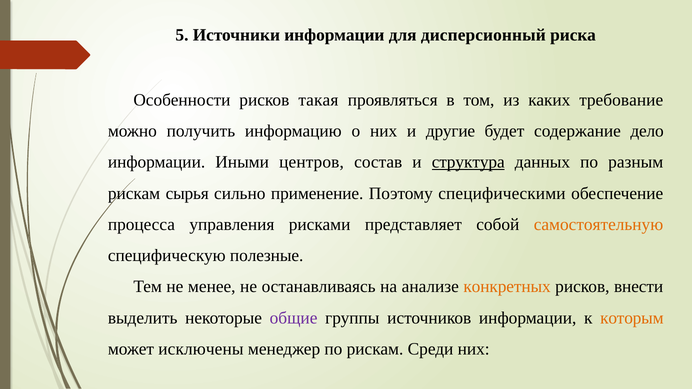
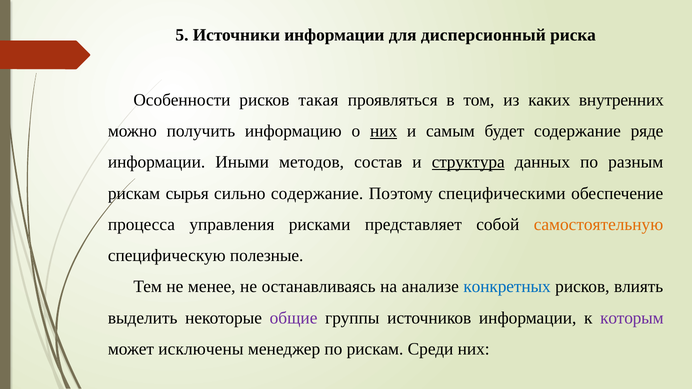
требование: требование -> внутренних (621, 100)
них underline: none -> present (384, 131)
другие: другие -> самым (450, 131)
дело: дело -> ряде (647, 131)
центров: центров -> методов (312, 162)
сильно применение: применение -> содержание (317, 193)
конкретных colour: orange -> blue (507, 287)
внести: внести -> влиять (639, 287)
которым colour: orange -> purple (632, 318)
